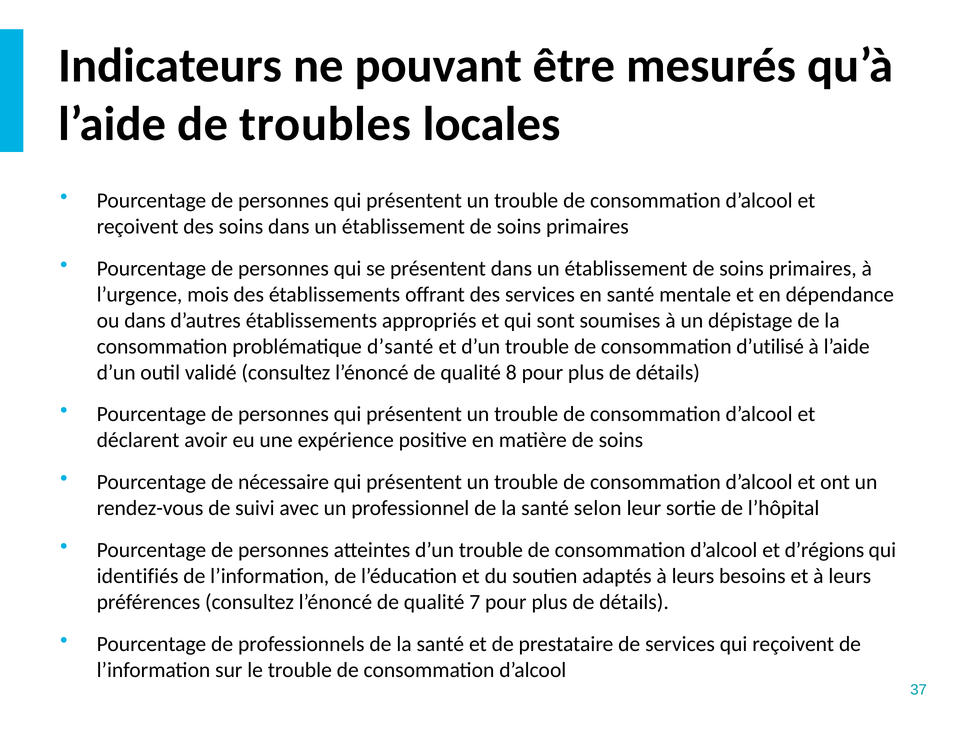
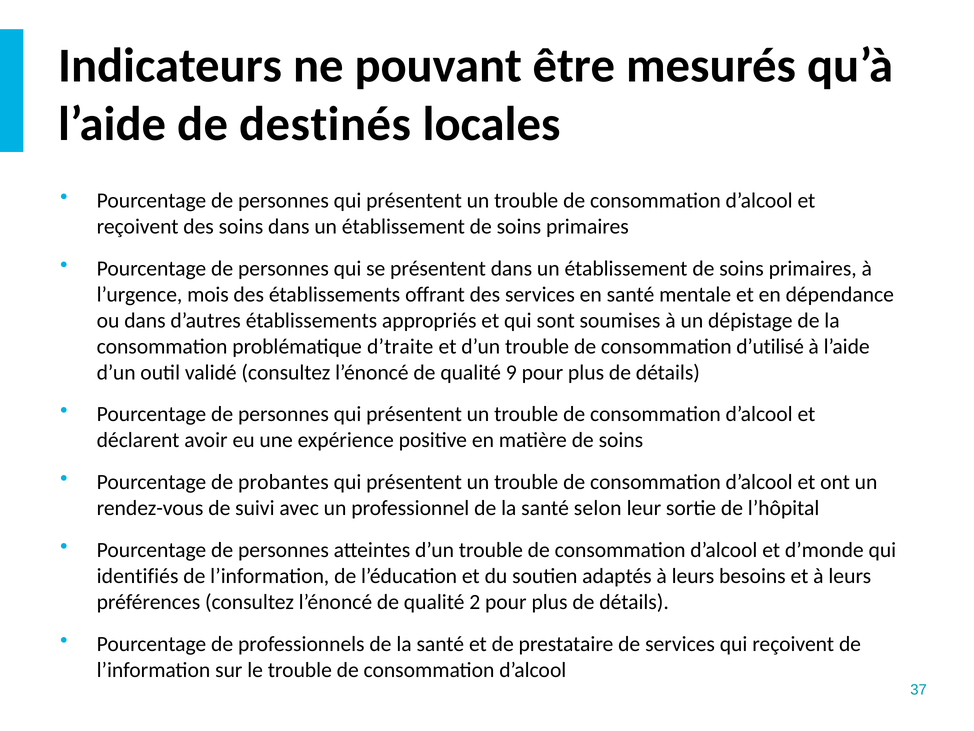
troubles: troubles -> destinés (325, 124)
d’santé: d’santé -> d’traite (400, 346)
8: 8 -> 9 (511, 372)
nécessaire: nécessaire -> probantes (283, 482)
d’régions: d’régions -> d’monde (824, 550)
7: 7 -> 2 (475, 602)
